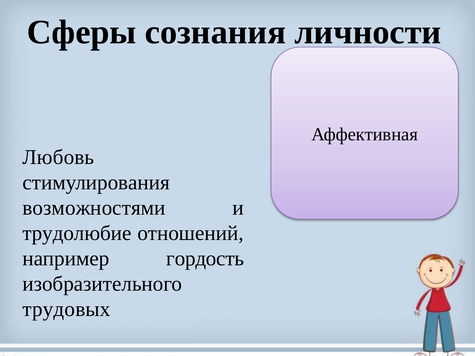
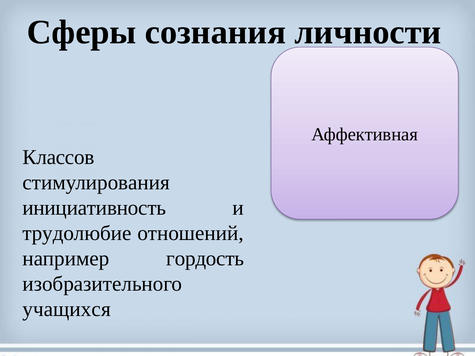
Любовь: Любовь -> Классов (58, 157)
возможностями: возможностями -> инициативность (94, 208)
трудовых: трудовых -> учащихся (67, 309)
